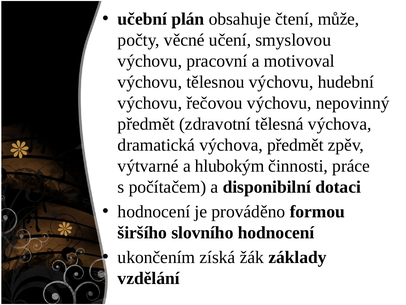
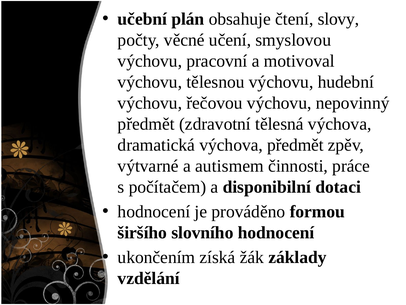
může: může -> slovy (338, 19)
hlubokým: hlubokým -> autismem (229, 166)
